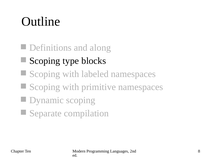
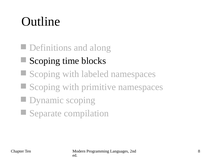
type: type -> time (71, 61)
